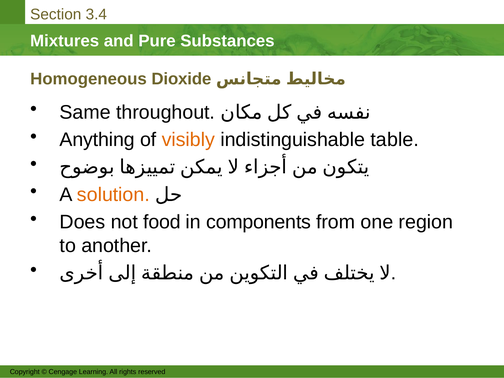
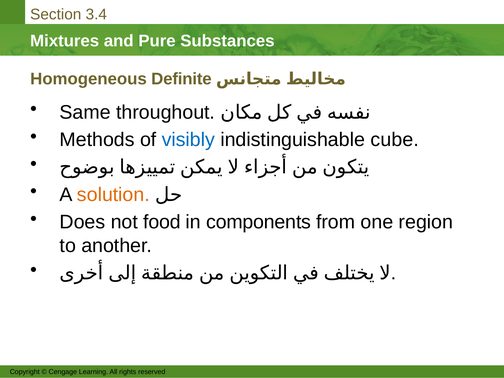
Dioxide: Dioxide -> Definite (181, 79)
Anything: Anything -> Methods (97, 140)
visibly colour: orange -> blue (188, 140)
table: table -> cube (395, 140)
